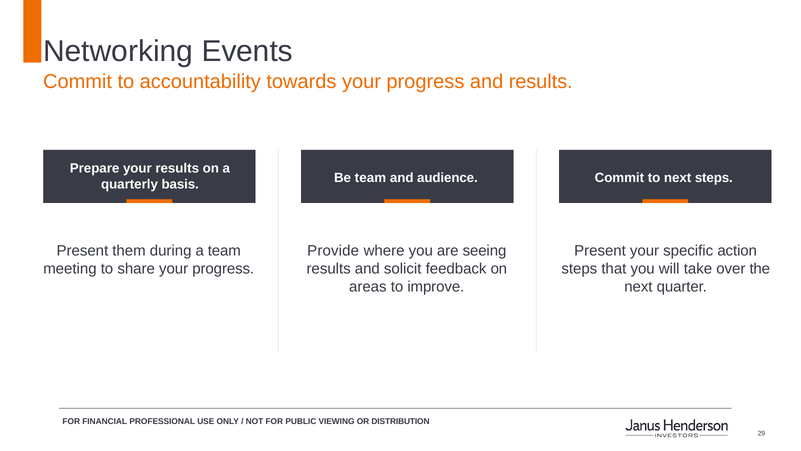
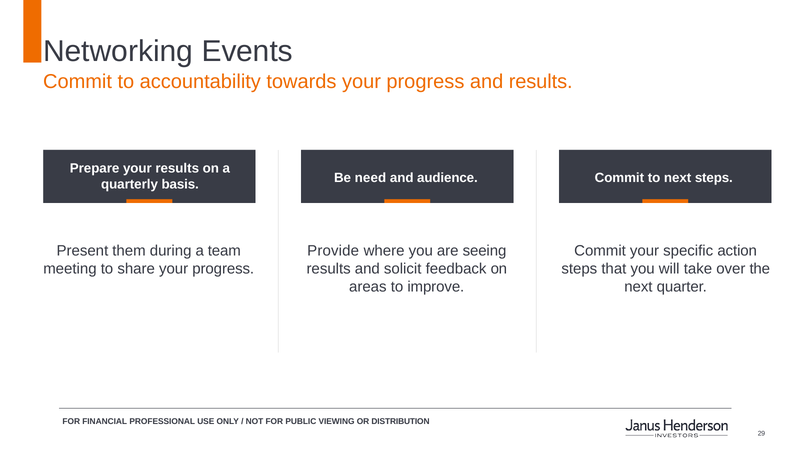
Be team: team -> need (370, 178)
Present: Present -> Commit (600, 251)
